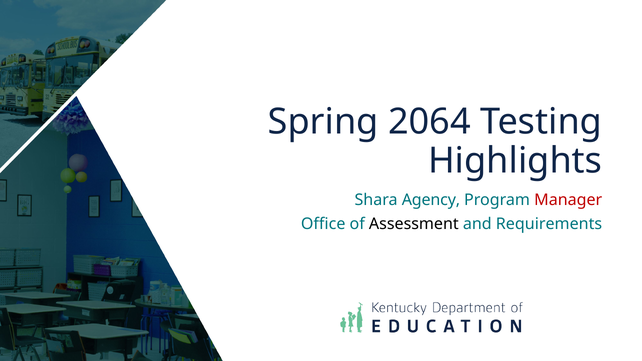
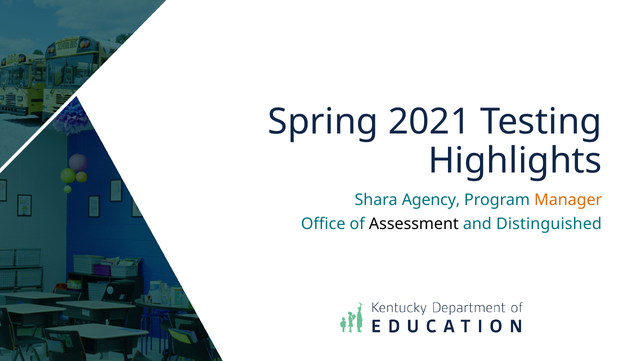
2064: 2064 -> 2021 (429, 122)
Manager colour: red -> orange (568, 200)
Requirements: Requirements -> Distinguished (549, 224)
